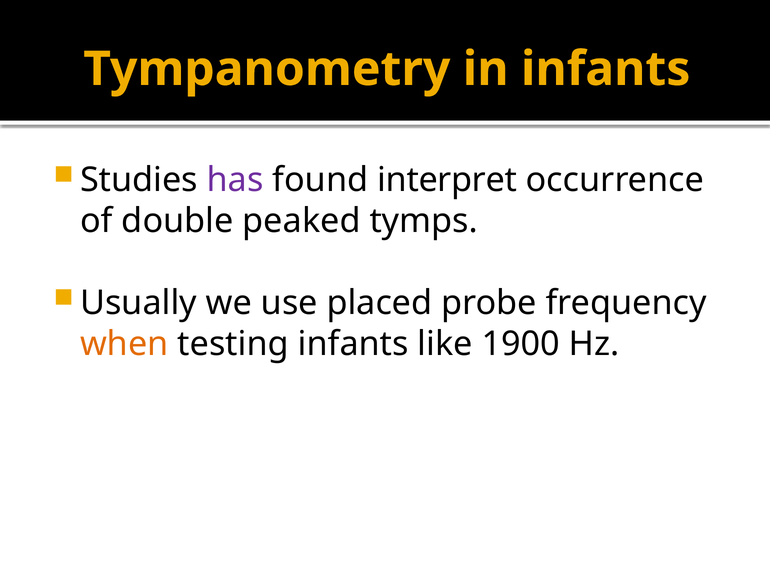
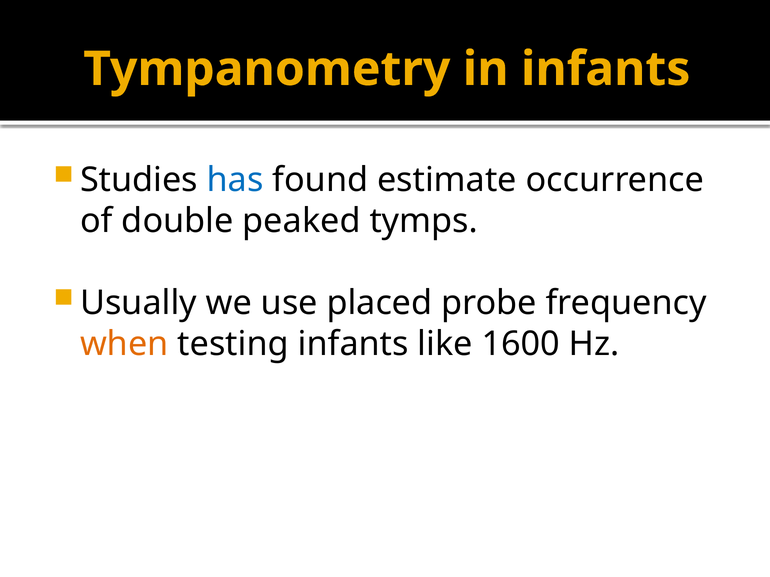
has colour: purple -> blue (235, 180)
interpret: interpret -> estimate (447, 180)
1900: 1900 -> 1600 (521, 344)
